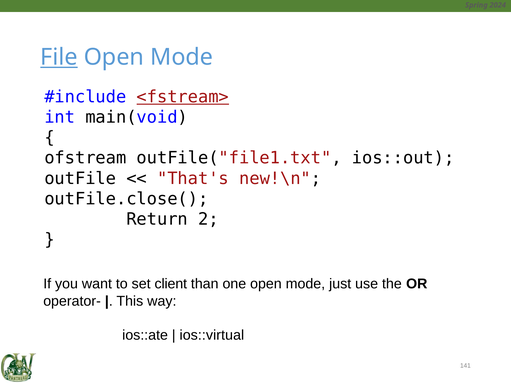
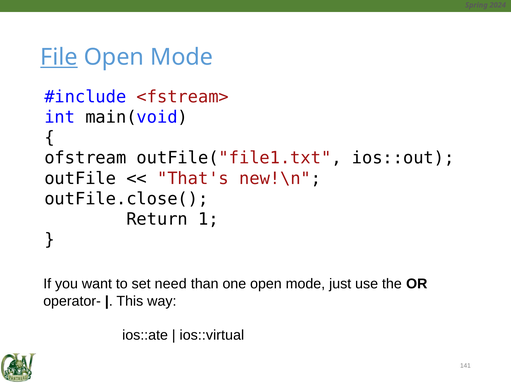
<fstream> underline: present -> none (183, 97)
2: 2 -> 1 (208, 219)
client: client -> need (171, 284)
